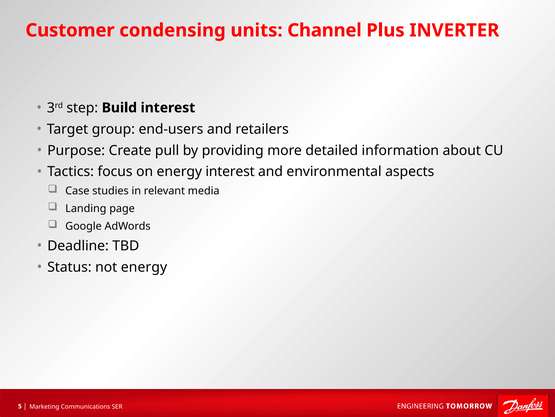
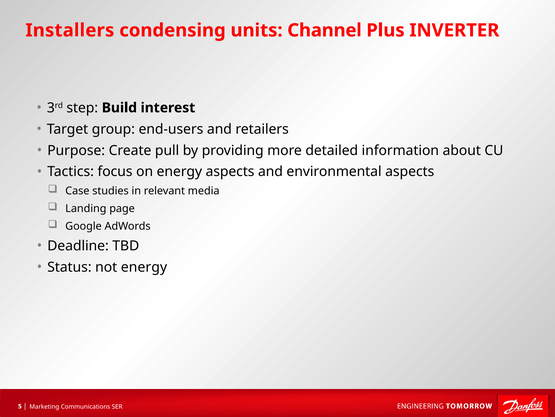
Customer: Customer -> Installers (70, 30)
energy interest: interest -> aspects (230, 171)
